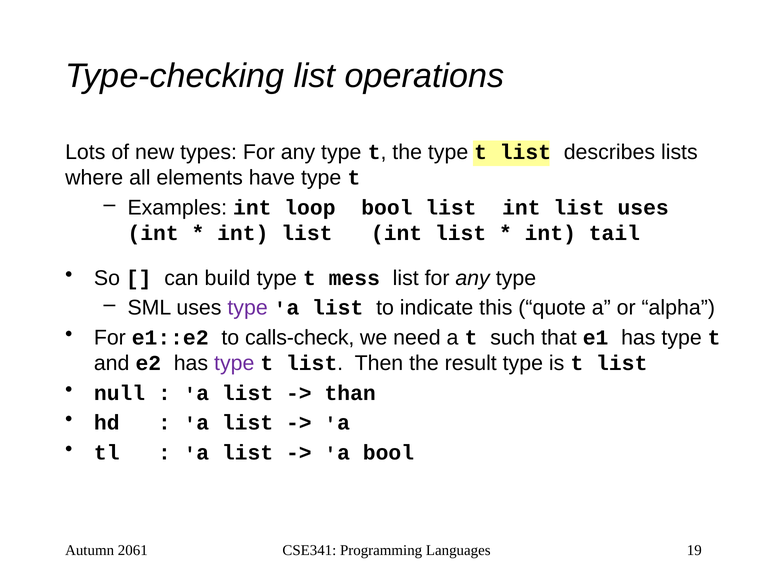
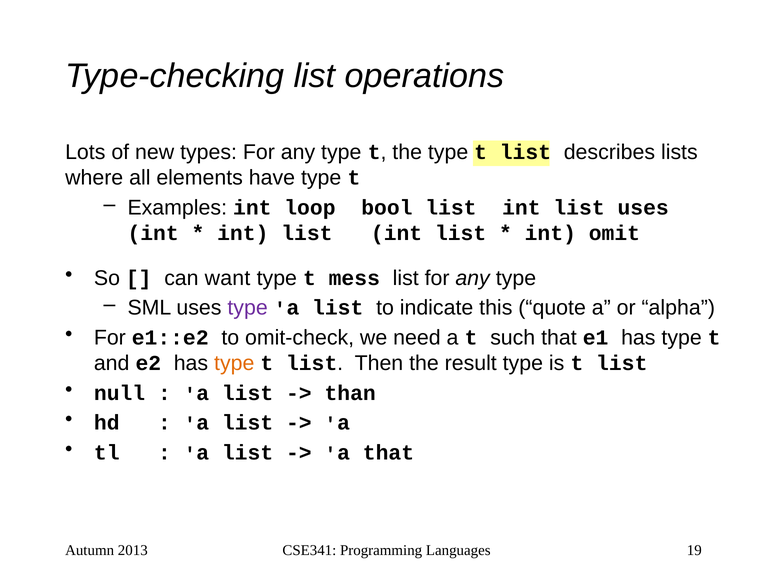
tail: tail -> omit (614, 233)
build: build -> want (227, 278)
calls-check: calls-check -> omit-check (300, 338)
type colour: purple -> orange (234, 363)
a bool: bool -> that (388, 453)
2061: 2061 -> 2013 (133, 551)
